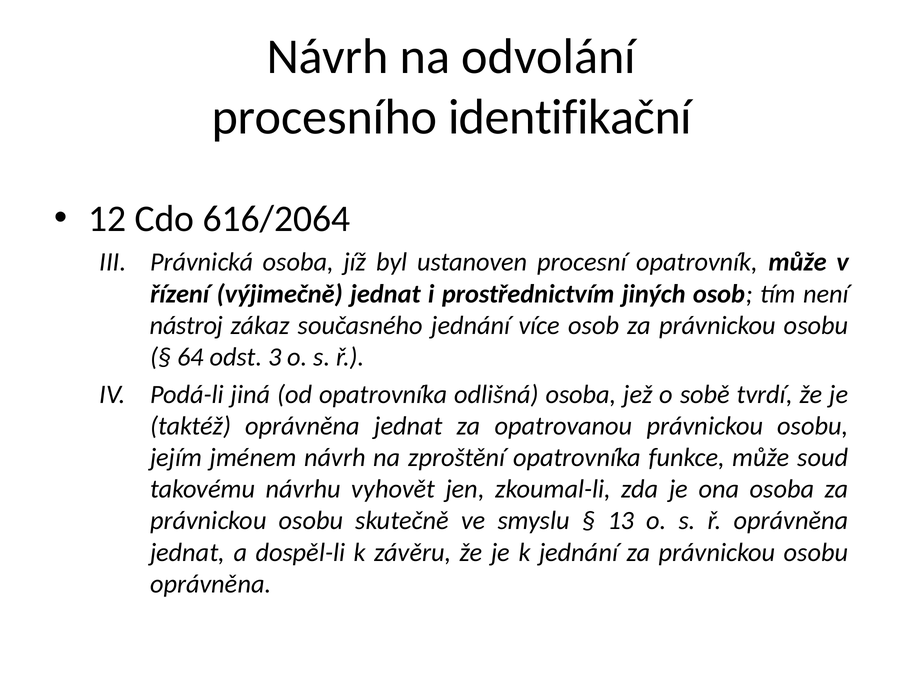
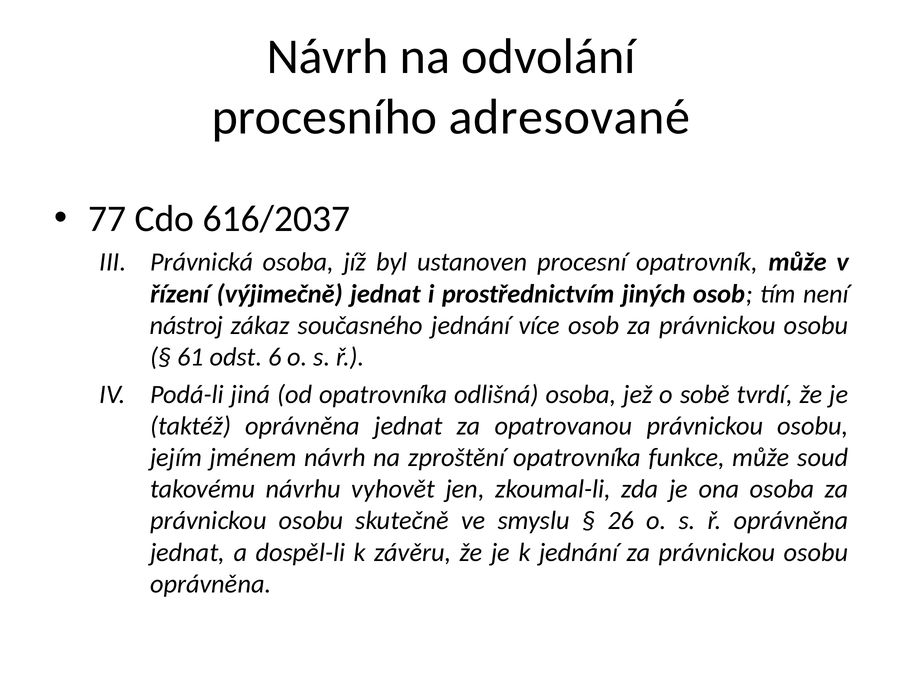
identifikační: identifikační -> adresované (569, 117)
12: 12 -> 77 (107, 219)
616/2064: 616/2064 -> 616/2037 (276, 219)
64: 64 -> 61 (190, 357)
3: 3 -> 6 (275, 357)
13: 13 -> 26 (621, 521)
